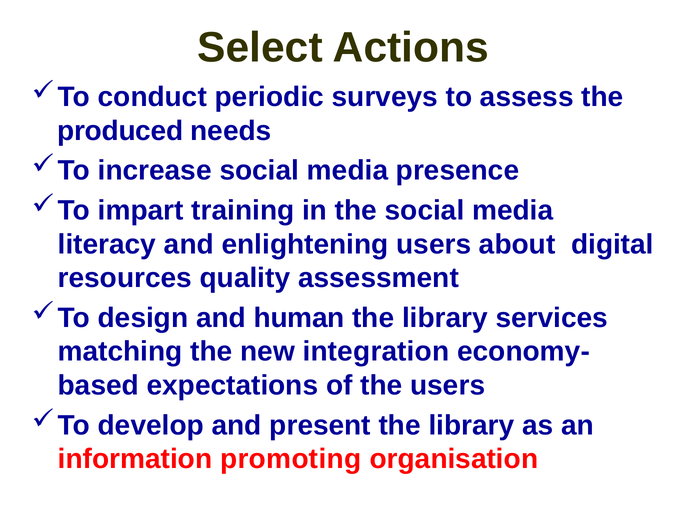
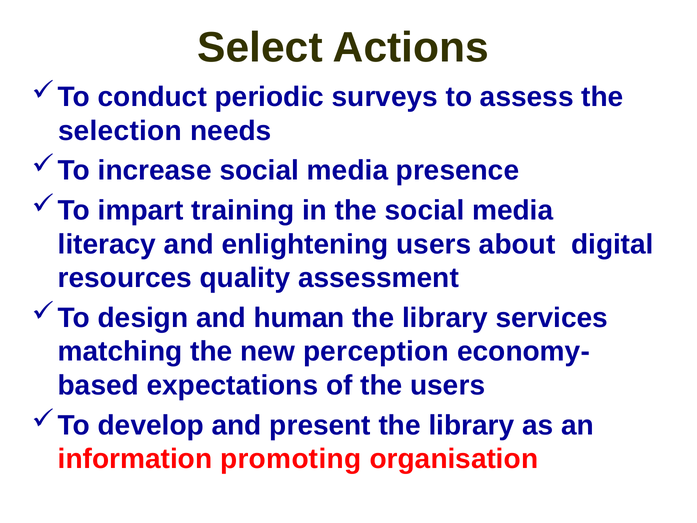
produced: produced -> selection (120, 131)
integration: integration -> perception (376, 352)
